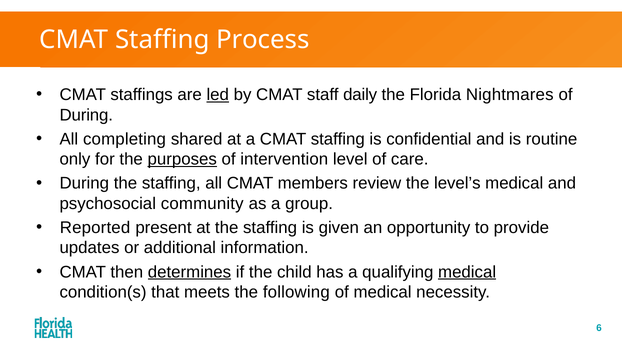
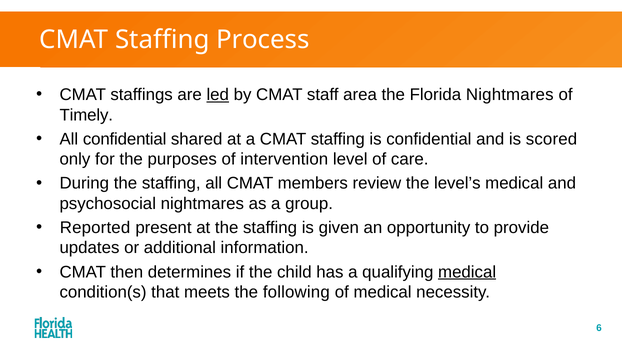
daily: daily -> area (360, 95)
During: During -> Timely (86, 115)
All completing: completing -> confidential (125, 139)
routine: routine -> scored (551, 139)
purposes underline: present -> none (182, 159)
psychosocial community: community -> nightmares (202, 204)
determines underline: present -> none (189, 272)
